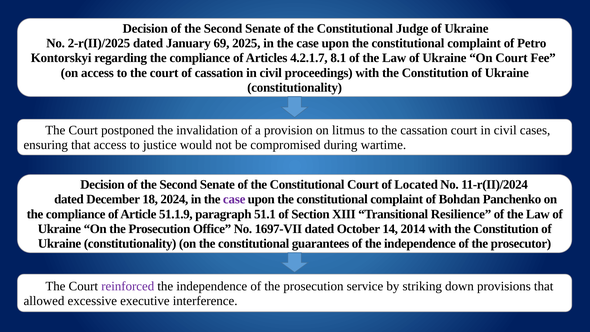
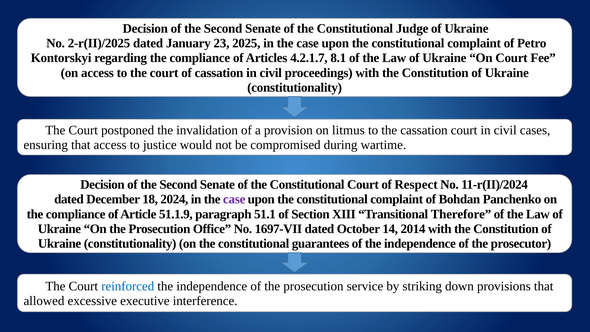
69: 69 -> 23 (221, 43)
Located: Located -> Respect (416, 185)
Resilience: Resilience -> Therefore (461, 214)
reinforced colour: purple -> blue (128, 286)
